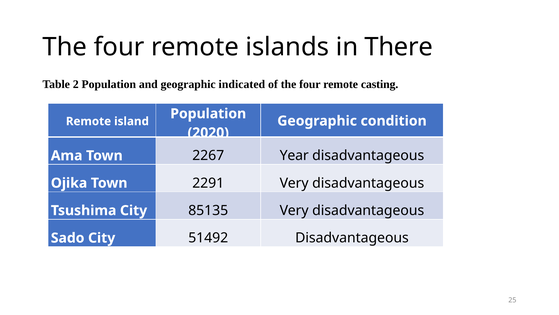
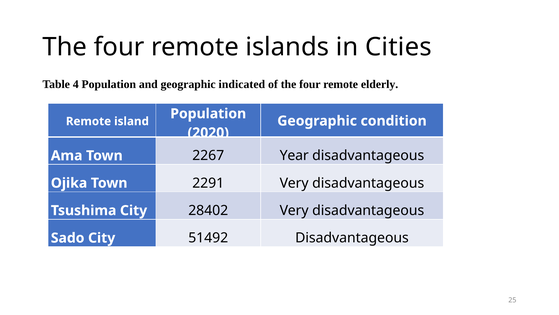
There: There -> Cities (398, 47)
2: 2 -> 4 (76, 84)
casting: casting -> elderly (380, 84)
85135: 85135 -> 28402 (208, 210)
